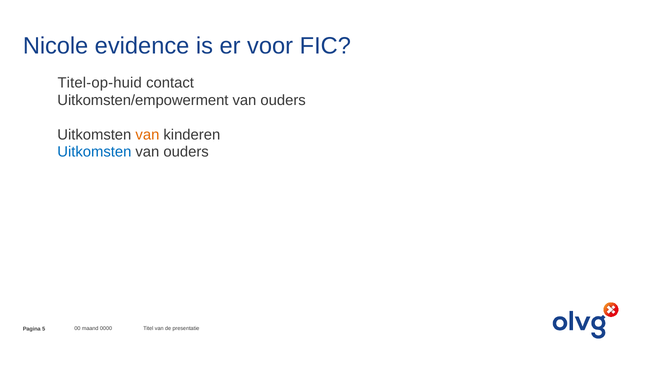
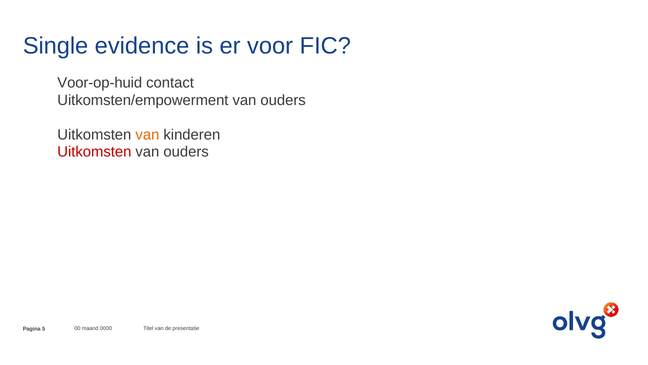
Nicole: Nicole -> Single (56, 46)
Titel-op-huid: Titel-op-huid -> Voor-op-huid (100, 83)
Uitkomsten colour: blue -> red (94, 152)
